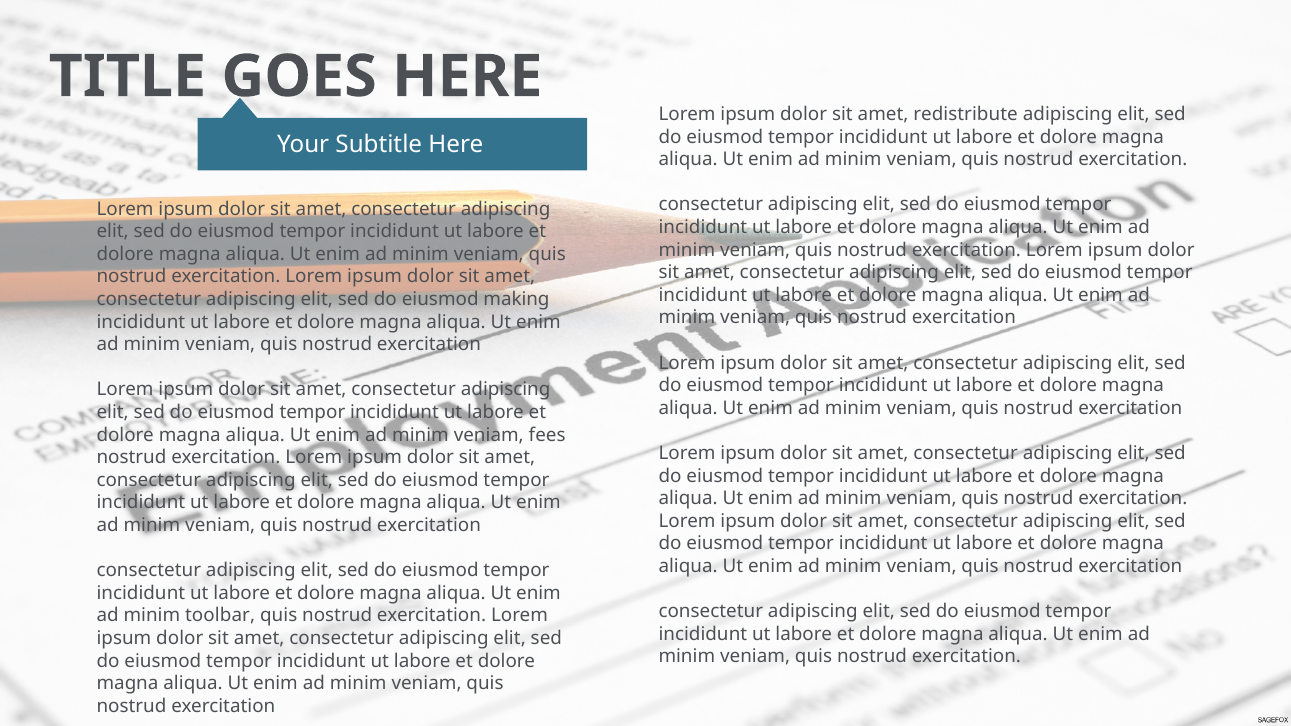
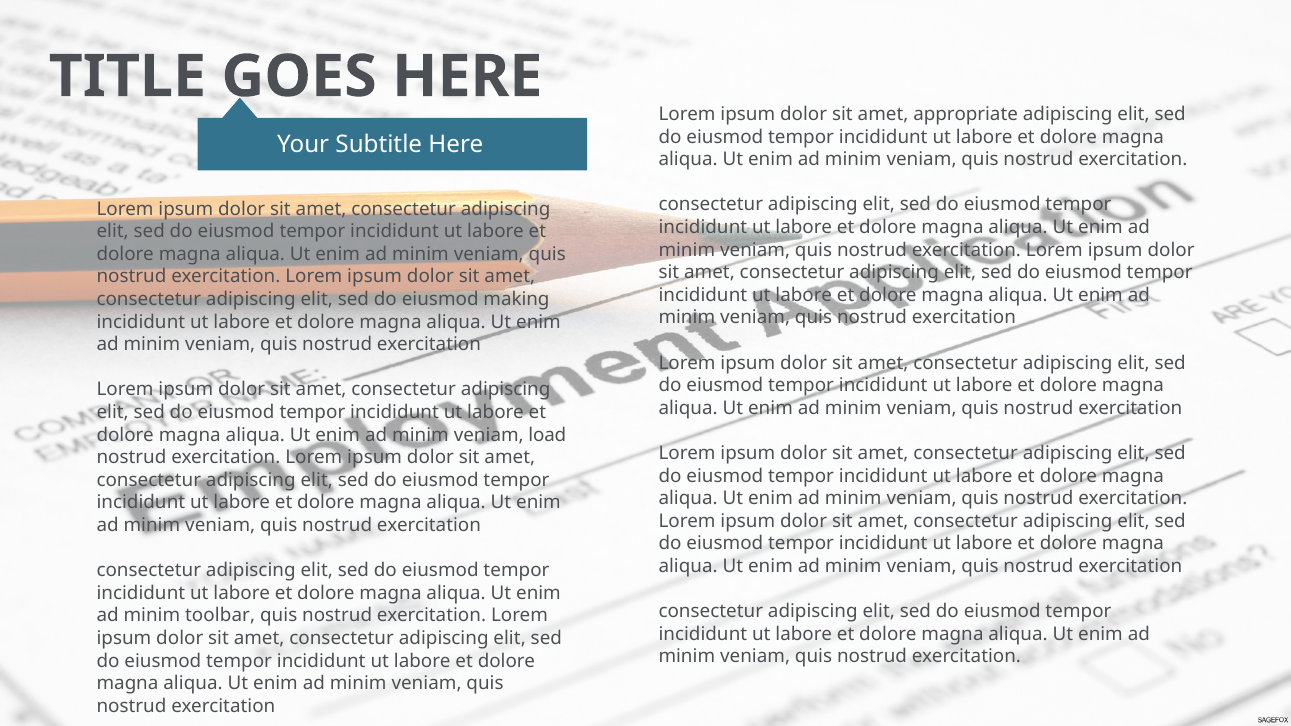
redistribute: redistribute -> appropriate (966, 114)
fees: fees -> load (547, 435)
